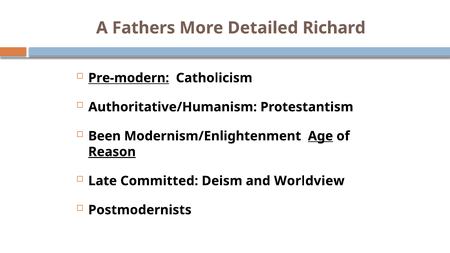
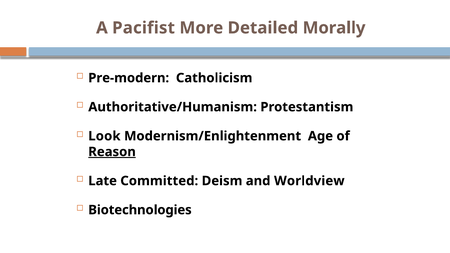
Fathers: Fathers -> Pacifist (144, 28)
Richard: Richard -> Morally (334, 28)
Pre-modern underline: present -> none (129, 78)
Been: Been -> Look (104, 136)
Age underline: present -> none (320, 136)
Postmodernists: Postmodernists -> Biotechnologies (140, 210)
